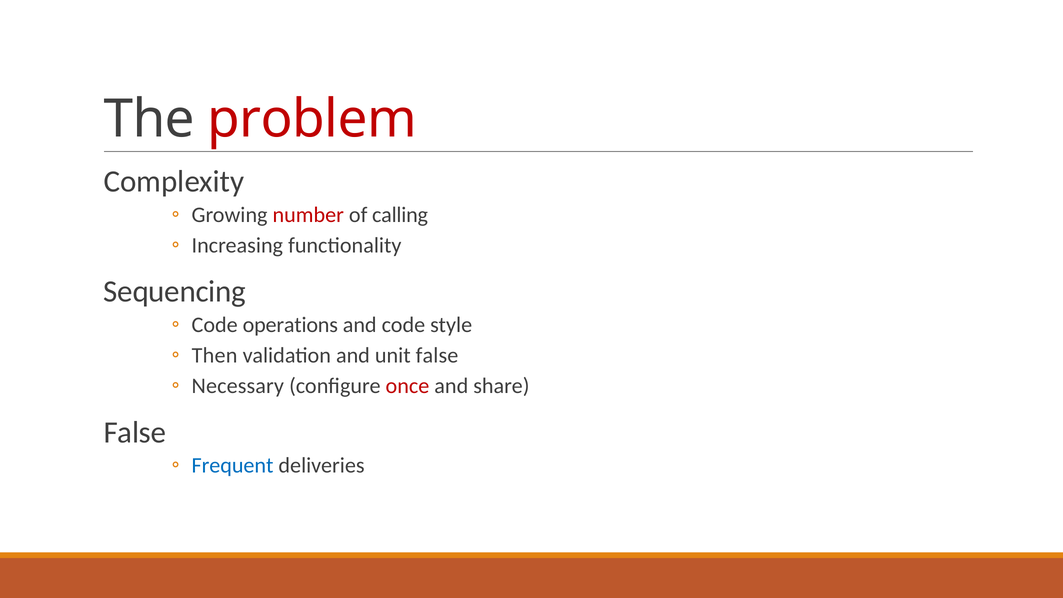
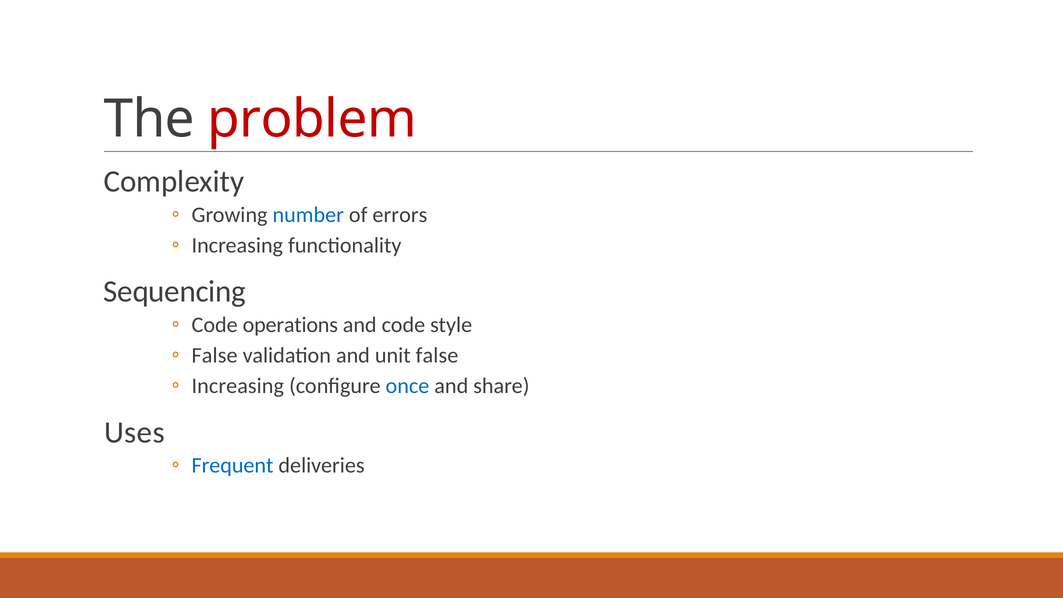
number colour: red -> blue (308, 215)
calling: calling -> errors (400, 215)
Then: Then -> False (215, 355)
Necessary: Necessary -> Increasing (238, 386)
once colour: red -> blue (407, 386)
False: False -> Uses (134, 432)
